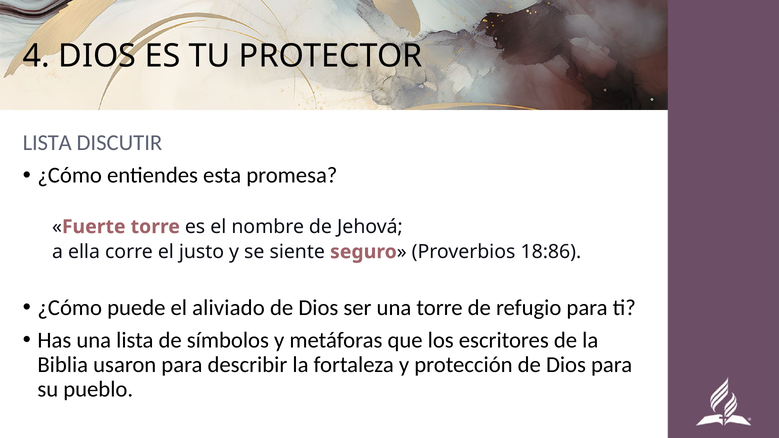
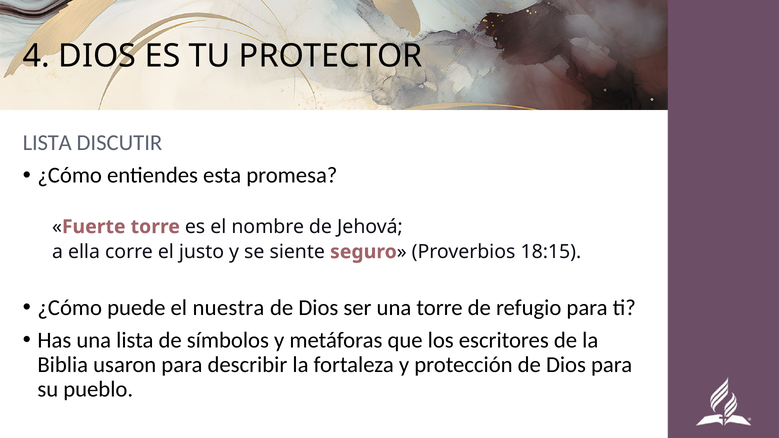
18:86: 18:86 -> 18:15 (551, 252)
aliviado: aliviado -> nuestra (228, 308)
